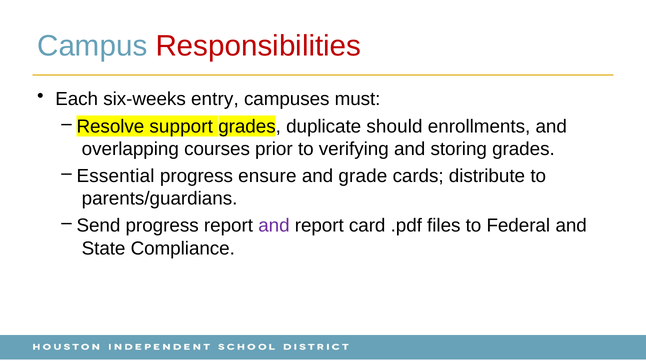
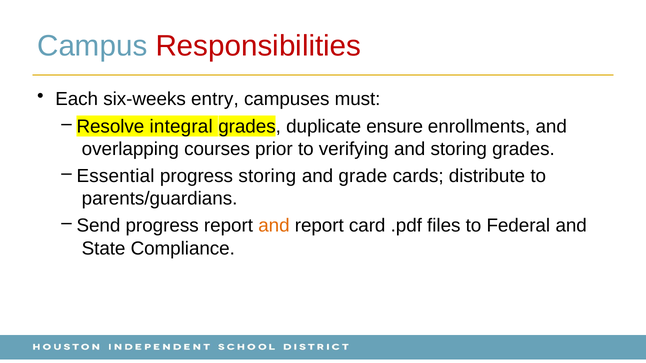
support: support -> integral (181, 126)
should: should -> ensure (395, 126)
progress ensure: ensure -> storing (267, 176)
and colour: purple -> orange (274, 226)
